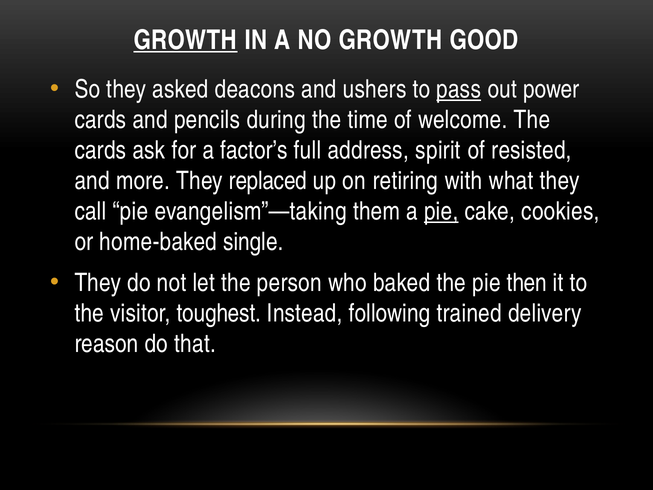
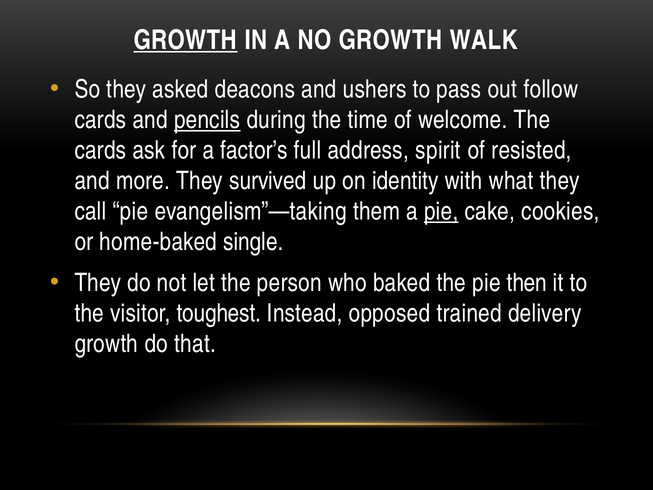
GOOD: GOOD -> WALK (484, 40)
pass underline: present -> none (459, 89)
power: power -> follow (551, 89)
pencils underline: none -> present (207, 120)
replaced: replaced -> survived (268, 181)
retiring: retiring -> identity (405, 181)
following: following -> opposed (390, 313)
reason: reason -> growth (106, 344)
